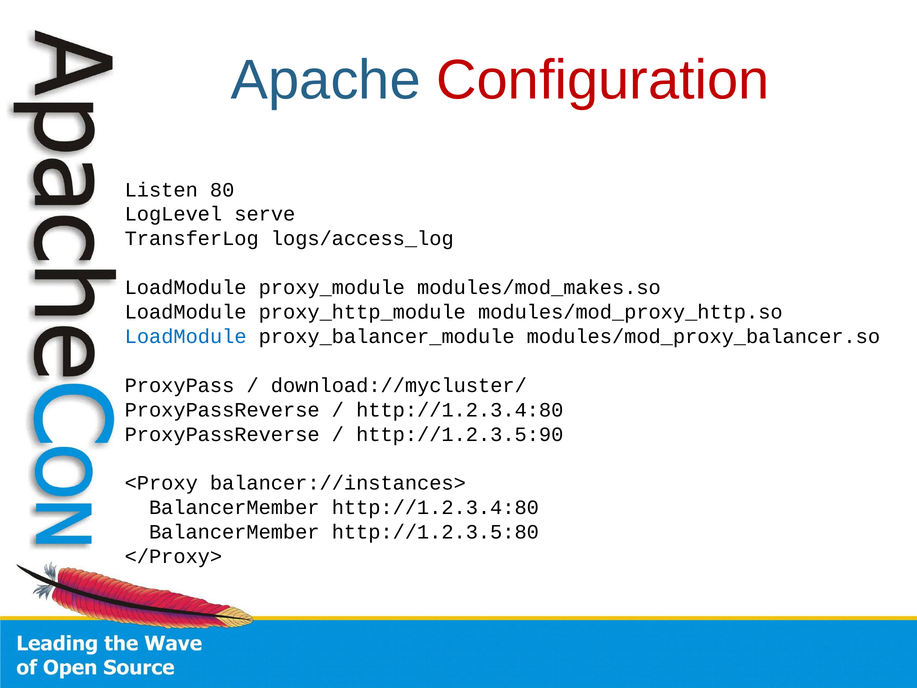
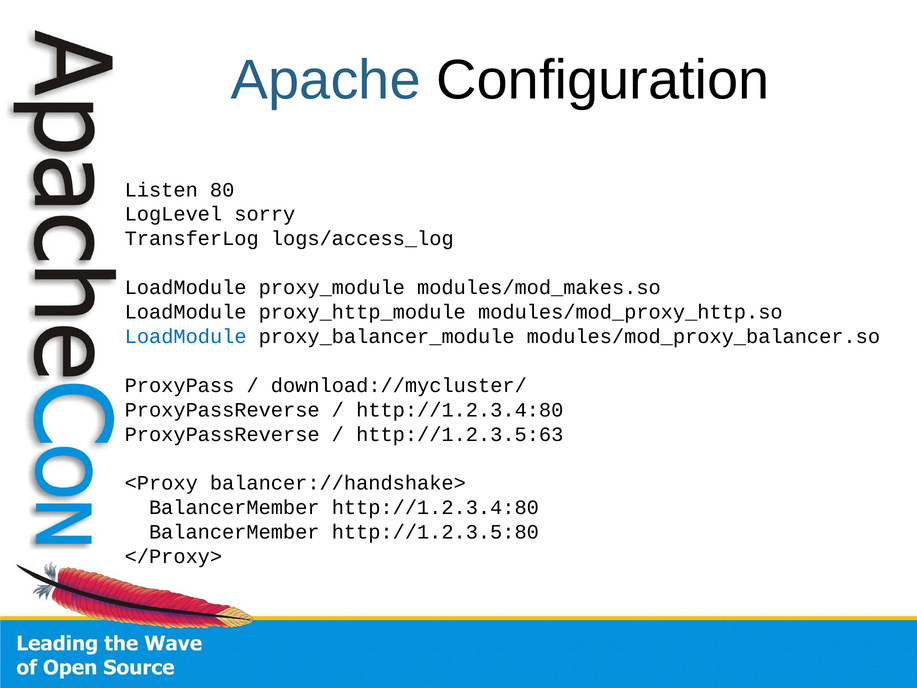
Configuration colour: red -> black (603, 80)
serve: serve -> sorry (265, 214)
http://1.2.3.5:90: http://1.2.3.5:90 -> http://1.2.3.5:63 (460, 434)
balancer://instances>: balancer://instances> -> balancer://handshake> (338, 483)
